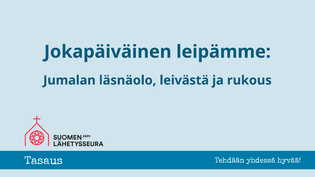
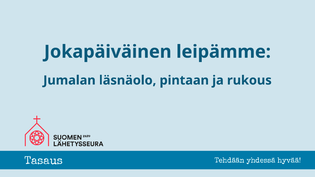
leivästä: leivästä -> pintaan (184, 80)
